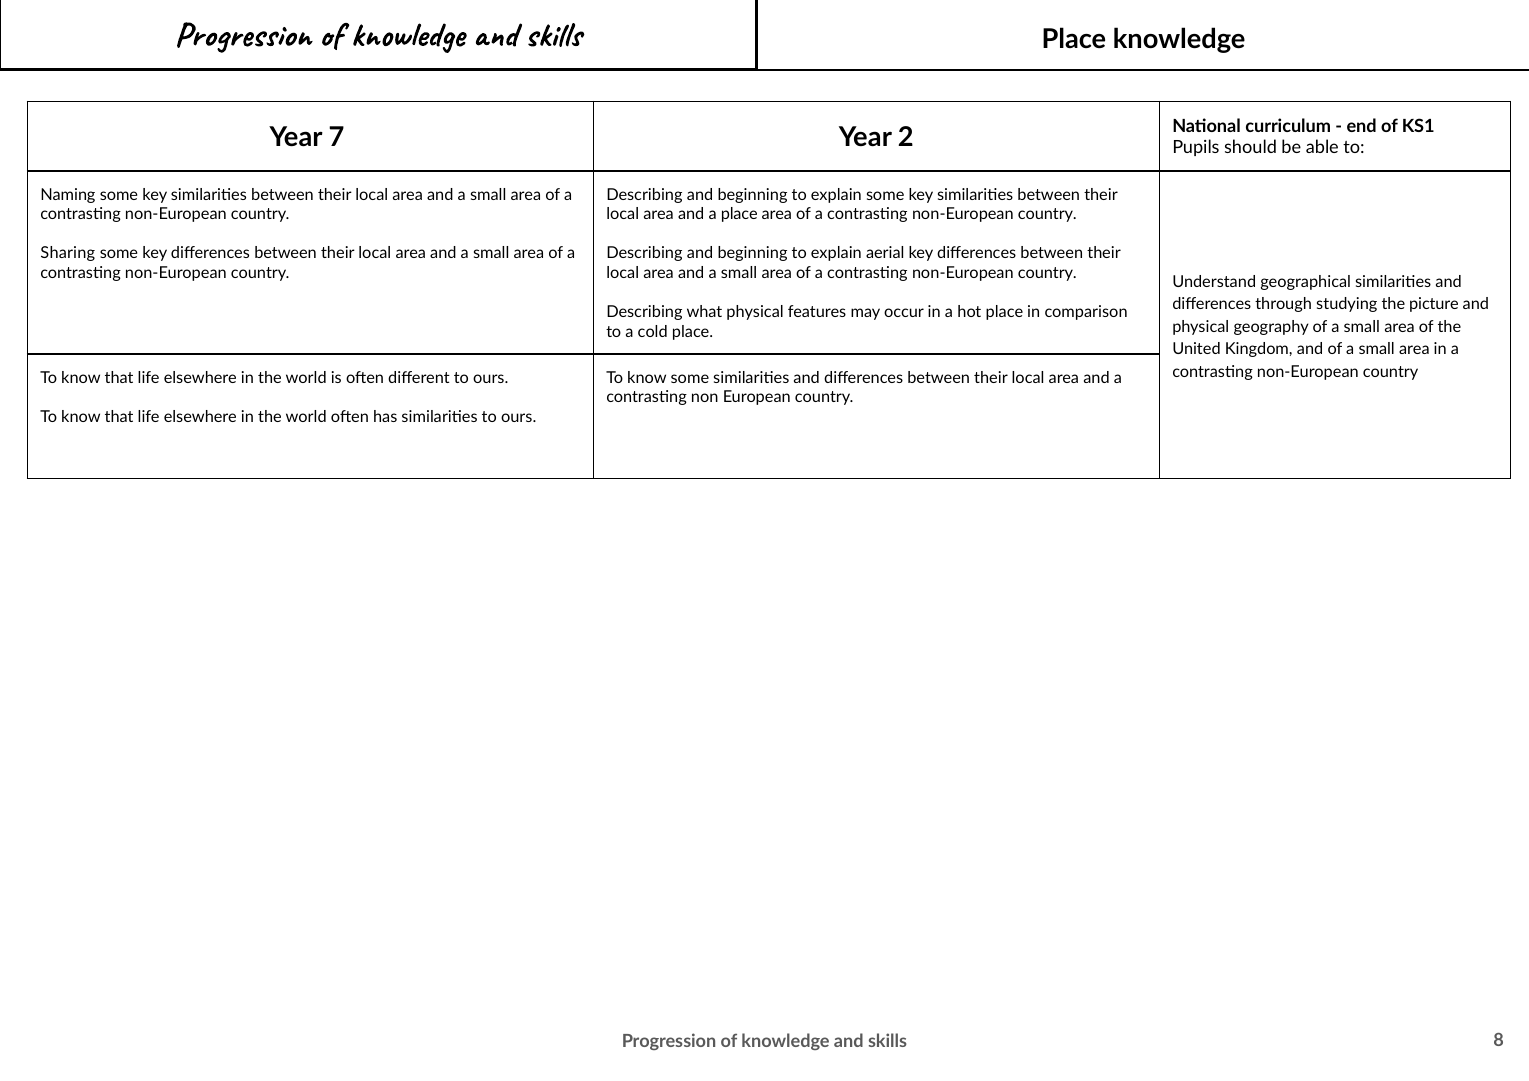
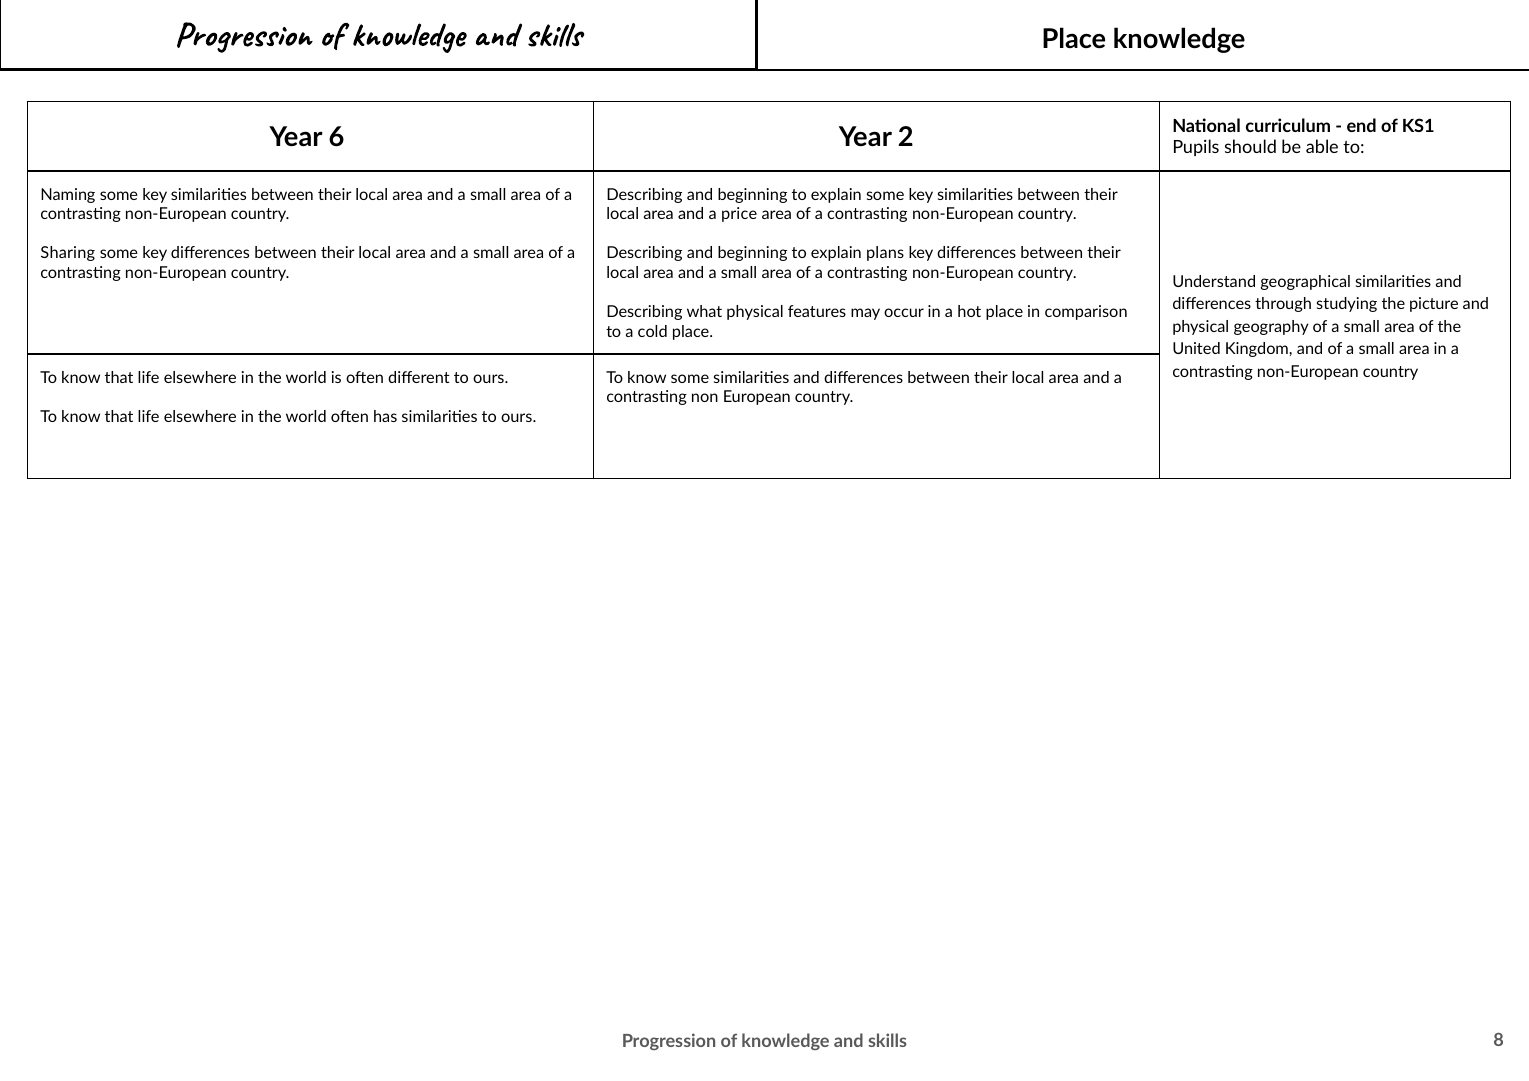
7: 7 -> 6 (336, 138)
a place: place -> price (739, 214)
aerial: aerial -> plans (885, 254)
